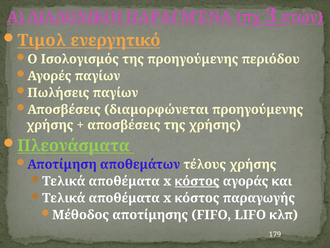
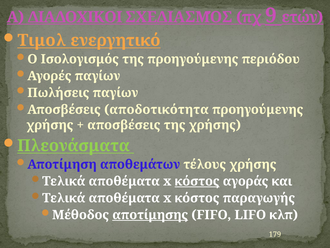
ΠΑΡΑΓΜΈΝΑ: ΠΑΡΑΓΜΈΝΑ -> ΣΧΕΔΙΑΣΜΌΣ (179, 17)
3: 3 -> 9 (271, 15)
διαμορφώνεται: διαμορφώνεται -> αποδοτικότητα (156, 109)
αποτίμησης underline: none -> present (150, 214)
